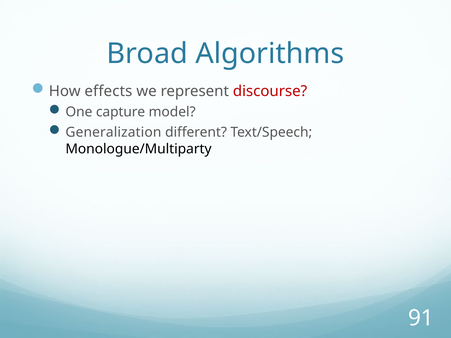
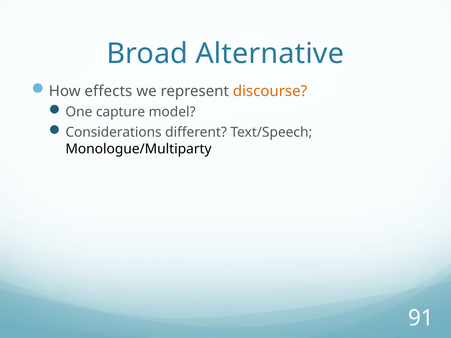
Algorithms: Algorithms -> Alternative (270, 54)
discourse colour: red -> orange (270, 91)
Generalization: Generalization -> Considerations (114, 132)
